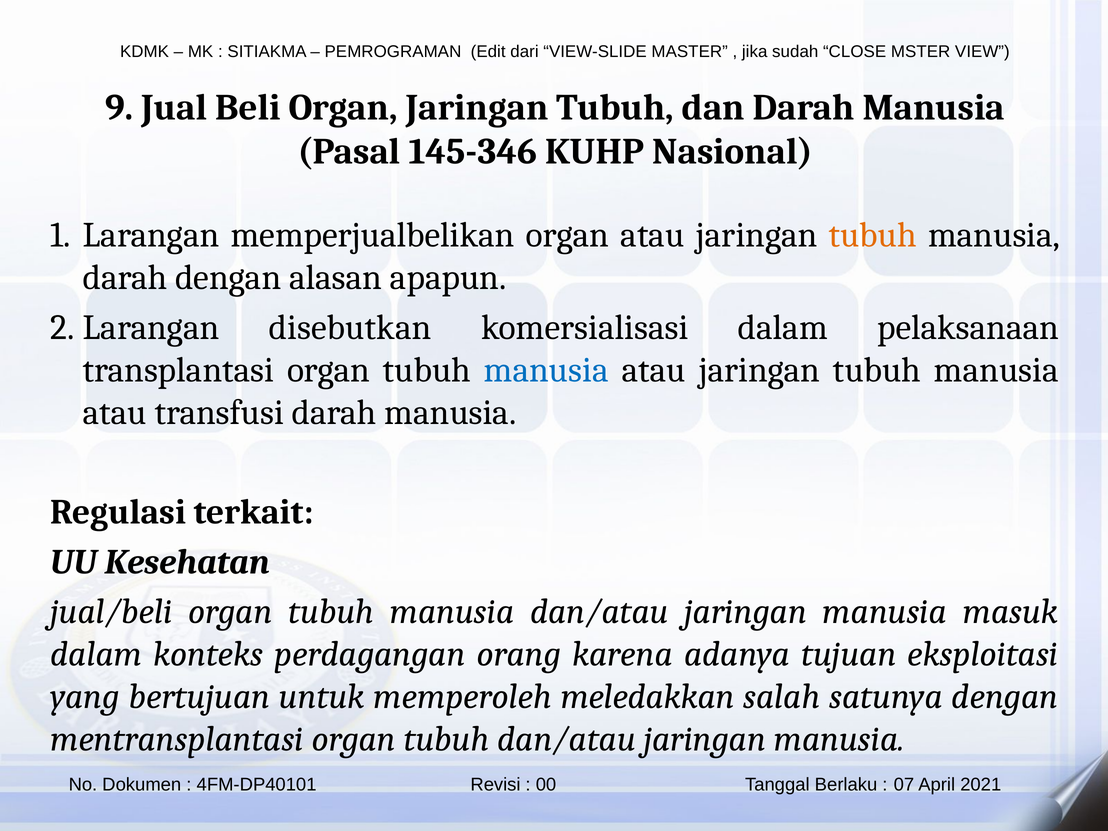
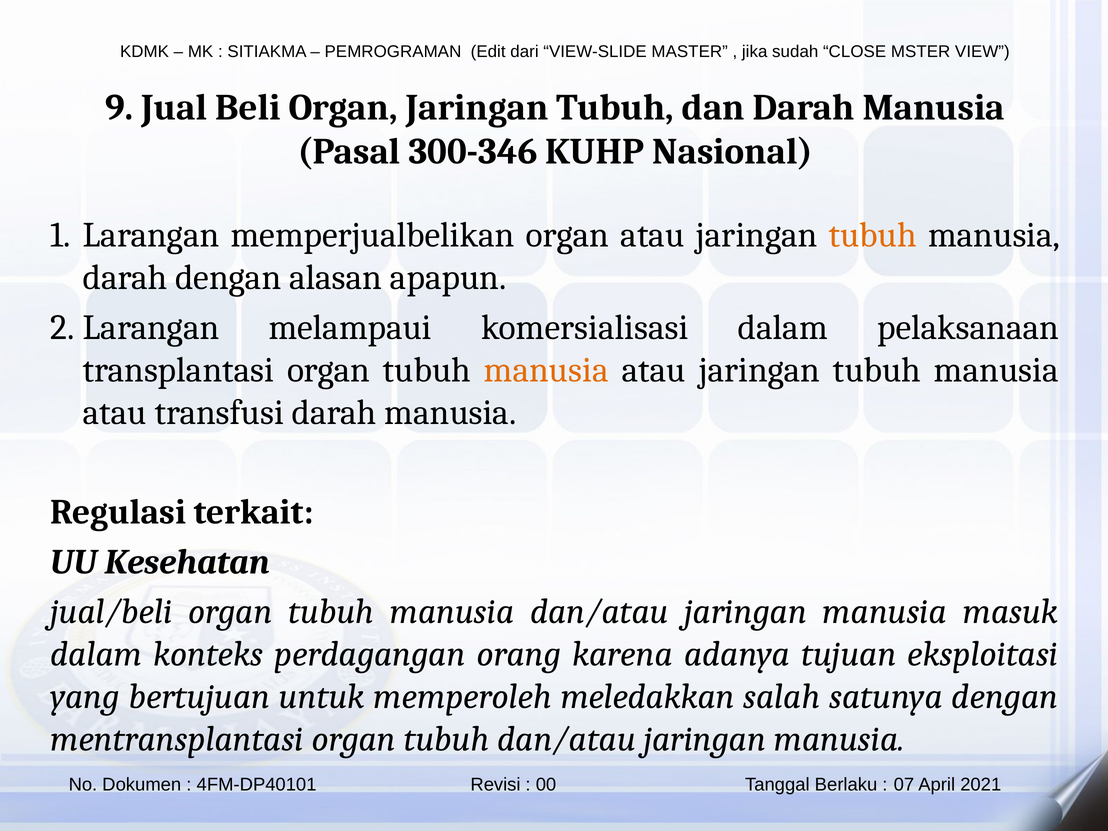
145-346: 145-346 -> 300-346 (473, 152)
disebutkan: disebutkan -> melampaui (350, 328)
manusia colour: blue -> orange (546, 370)
